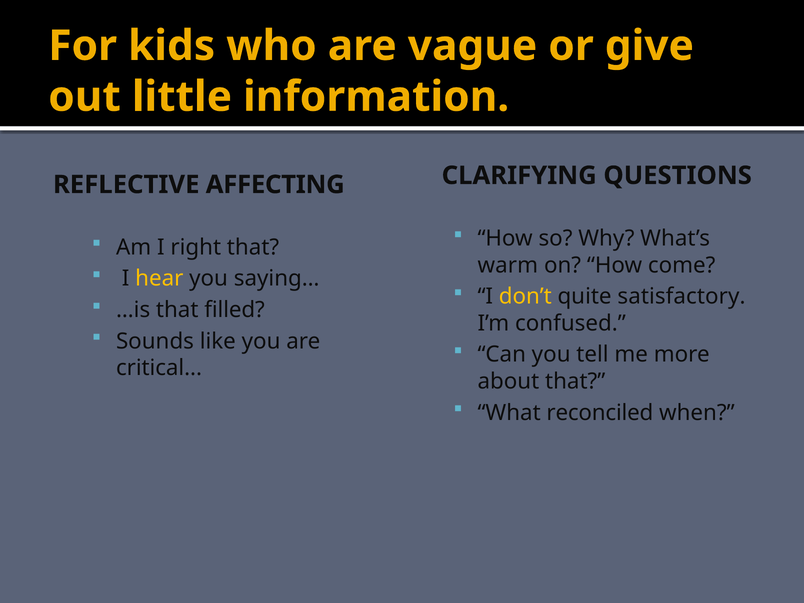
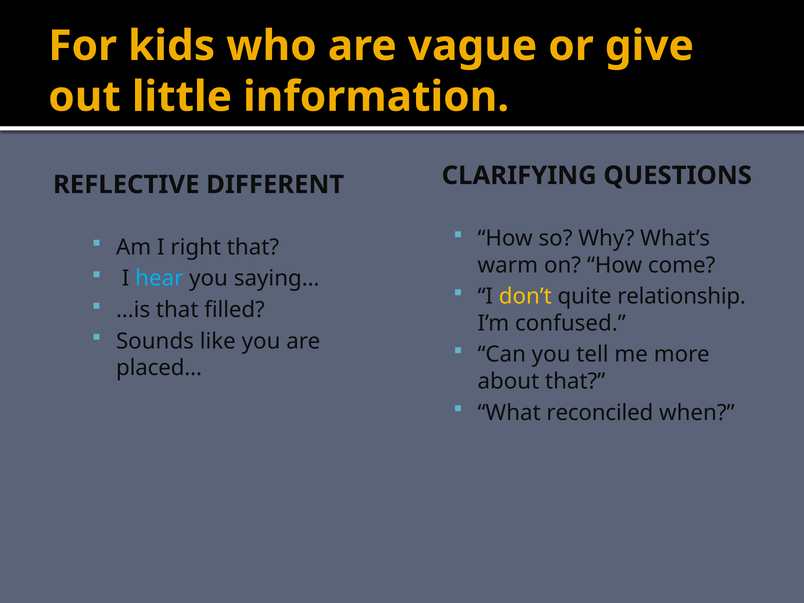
AFFECTING: AFFECTING -> DIFFERENT (275, 185)
hear colour: yellow -> light blue (159, 279)
satisfactory: satisfactory -> relationship (682, 296)
critical: critical -> placed (159, 368)
